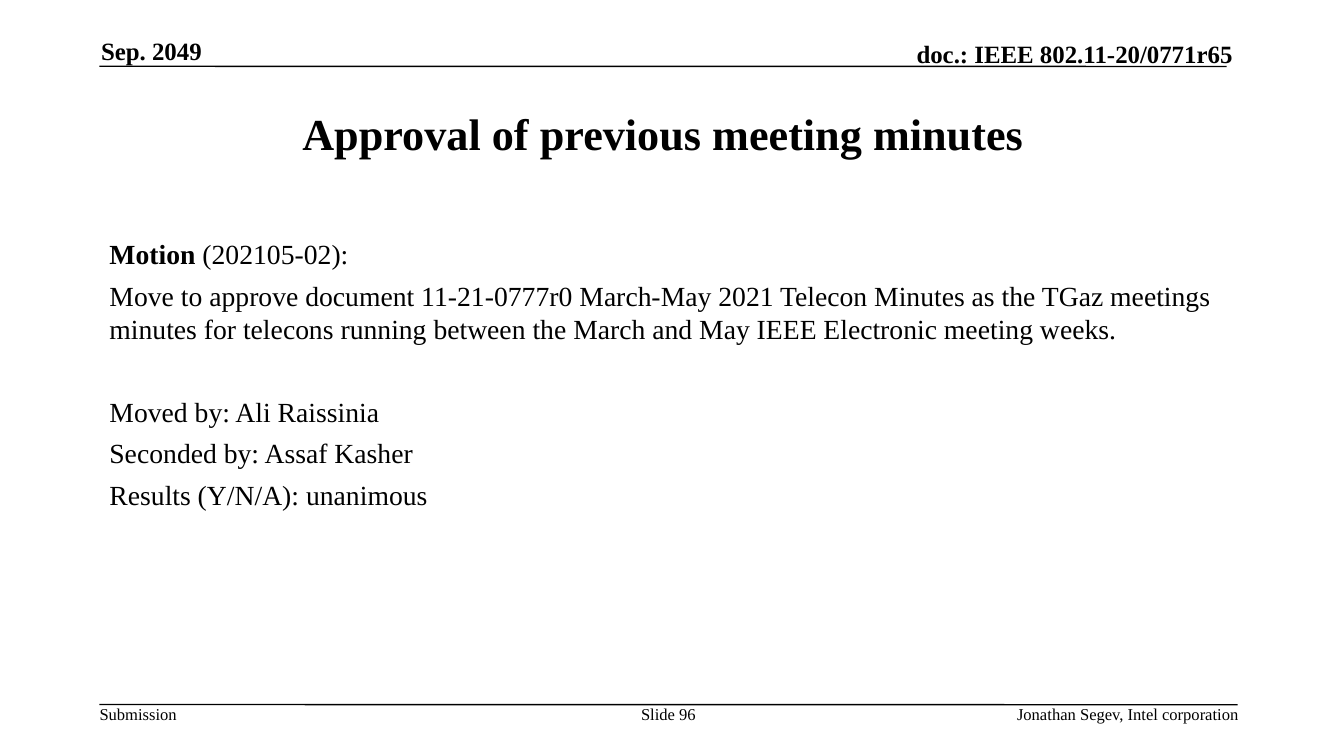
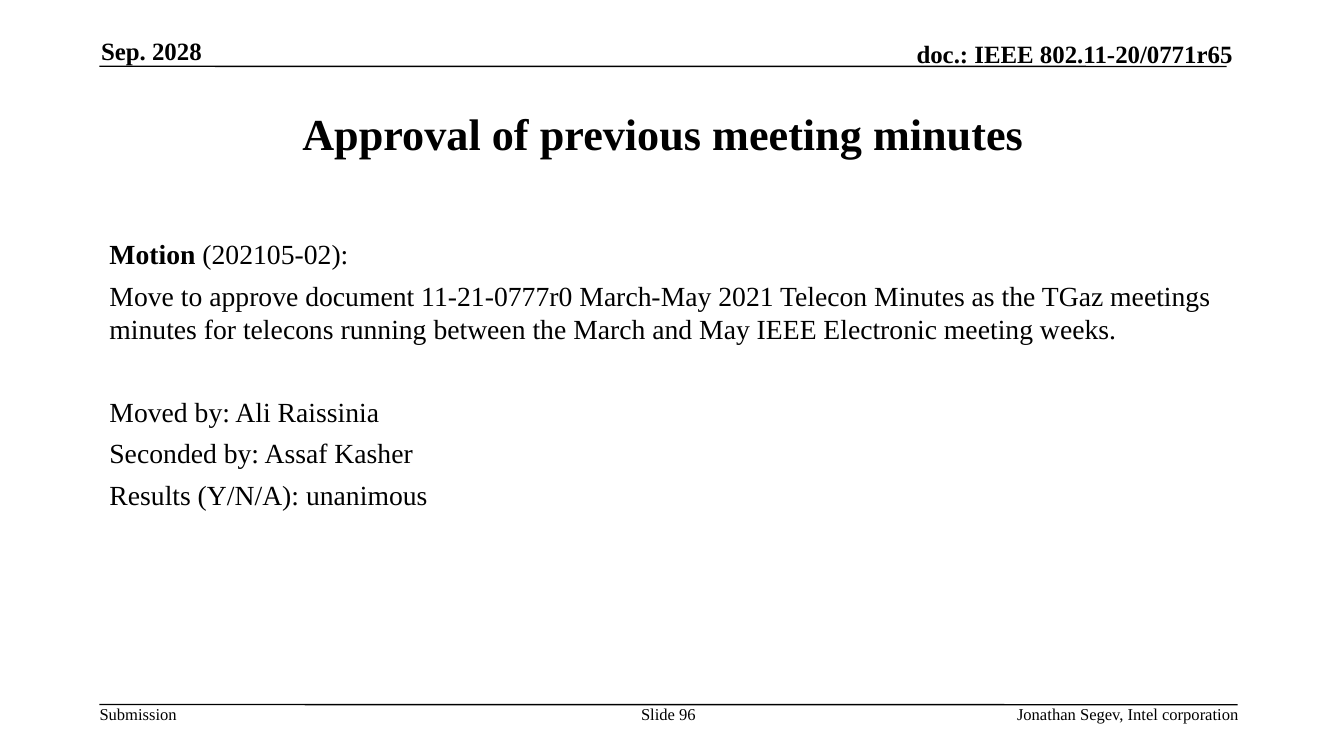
2049: 2049 -> 2028 (177, 53)
